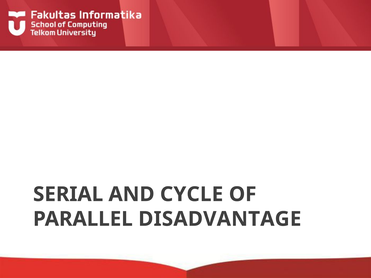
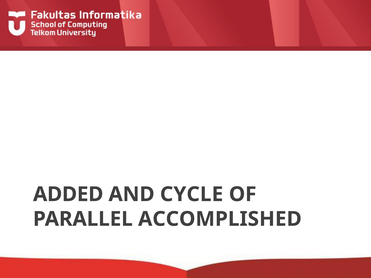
SERIAL: SERIAL -> ADDED (68, 194)
DISADVANTAGE: DISADVANTAGE -> ACCOMPLISHED (220, 219)
